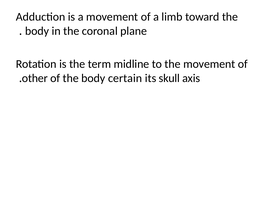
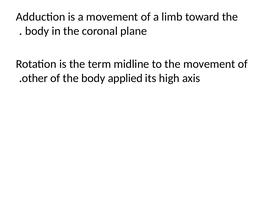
certain: certain -> applied (125, 78)
skull: skull -> high (169, 78)
